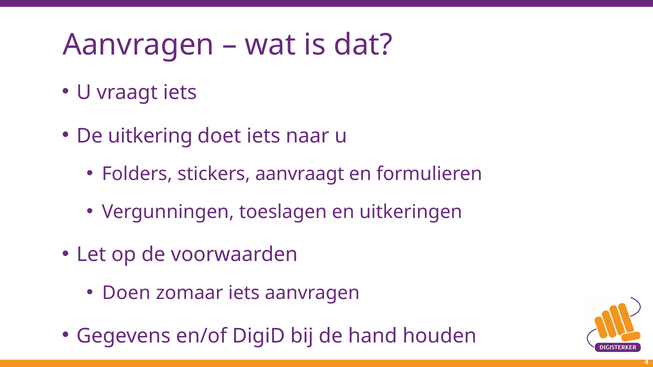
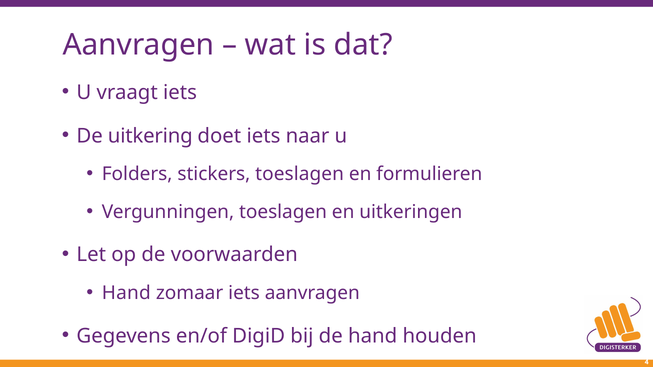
stickers aanvraagt: aanvraagt -> toeslagen (300, 174)
Doen: Doen -> Hand (126, 293)
